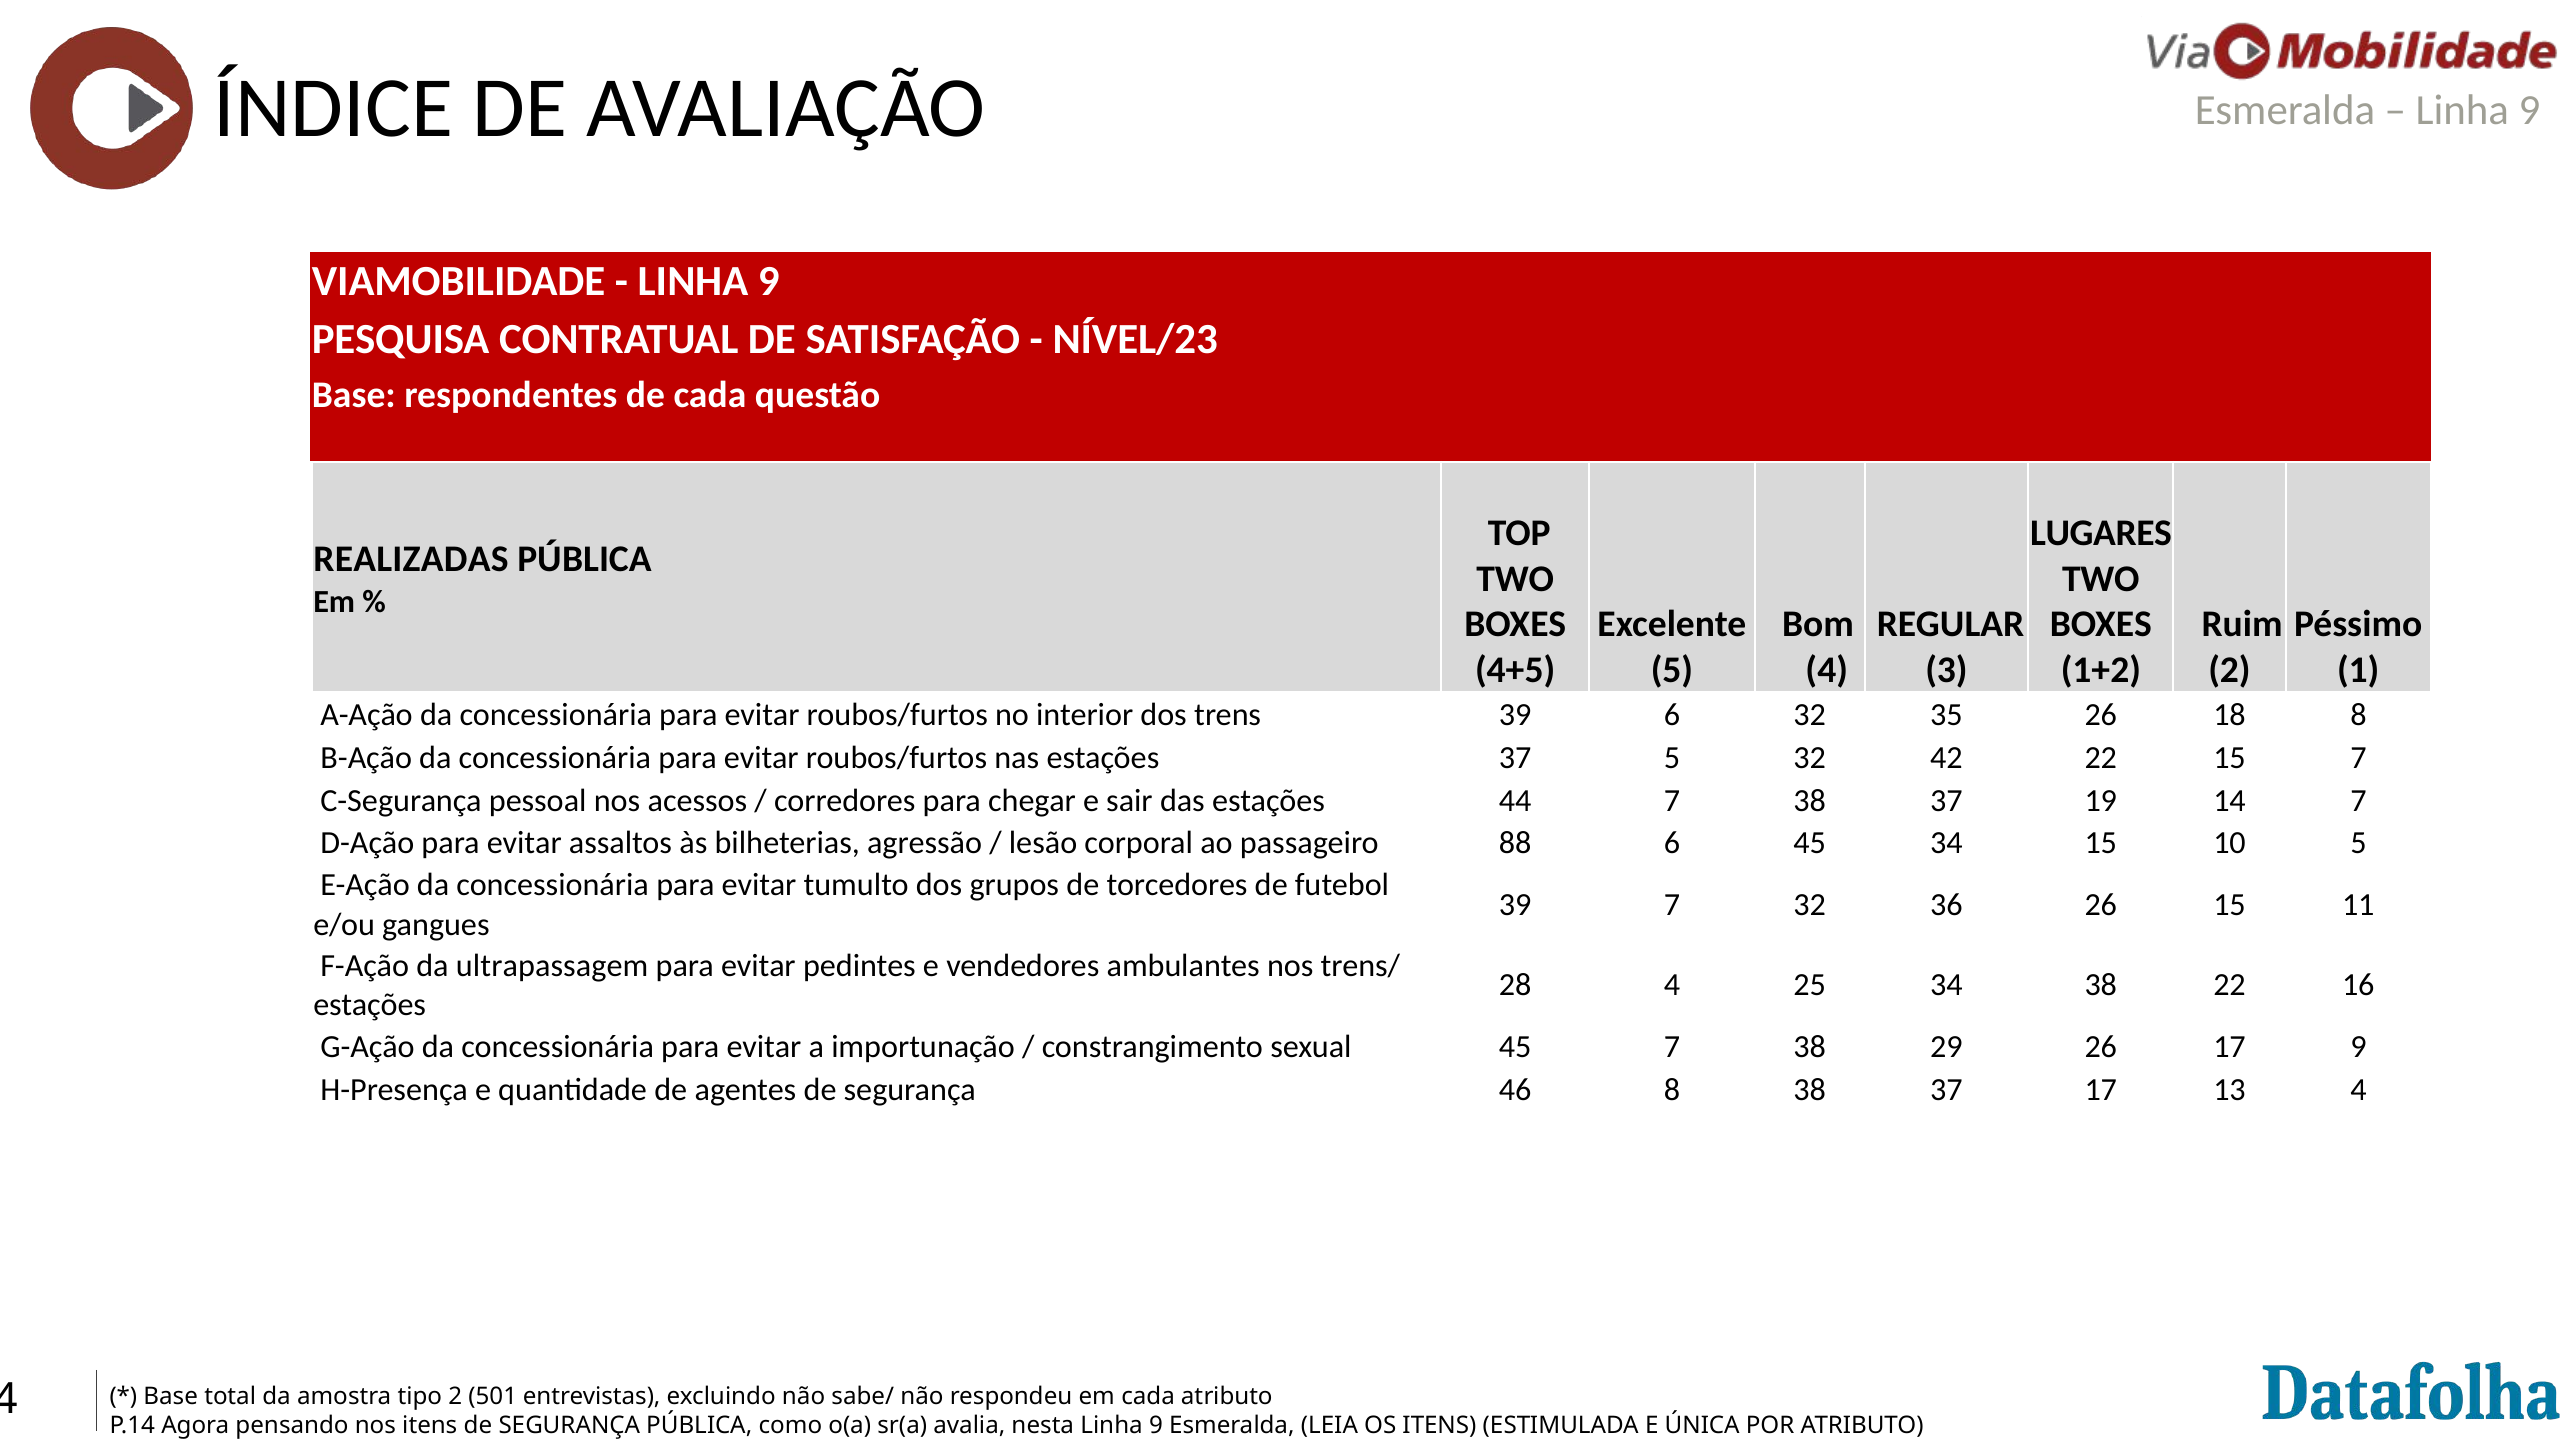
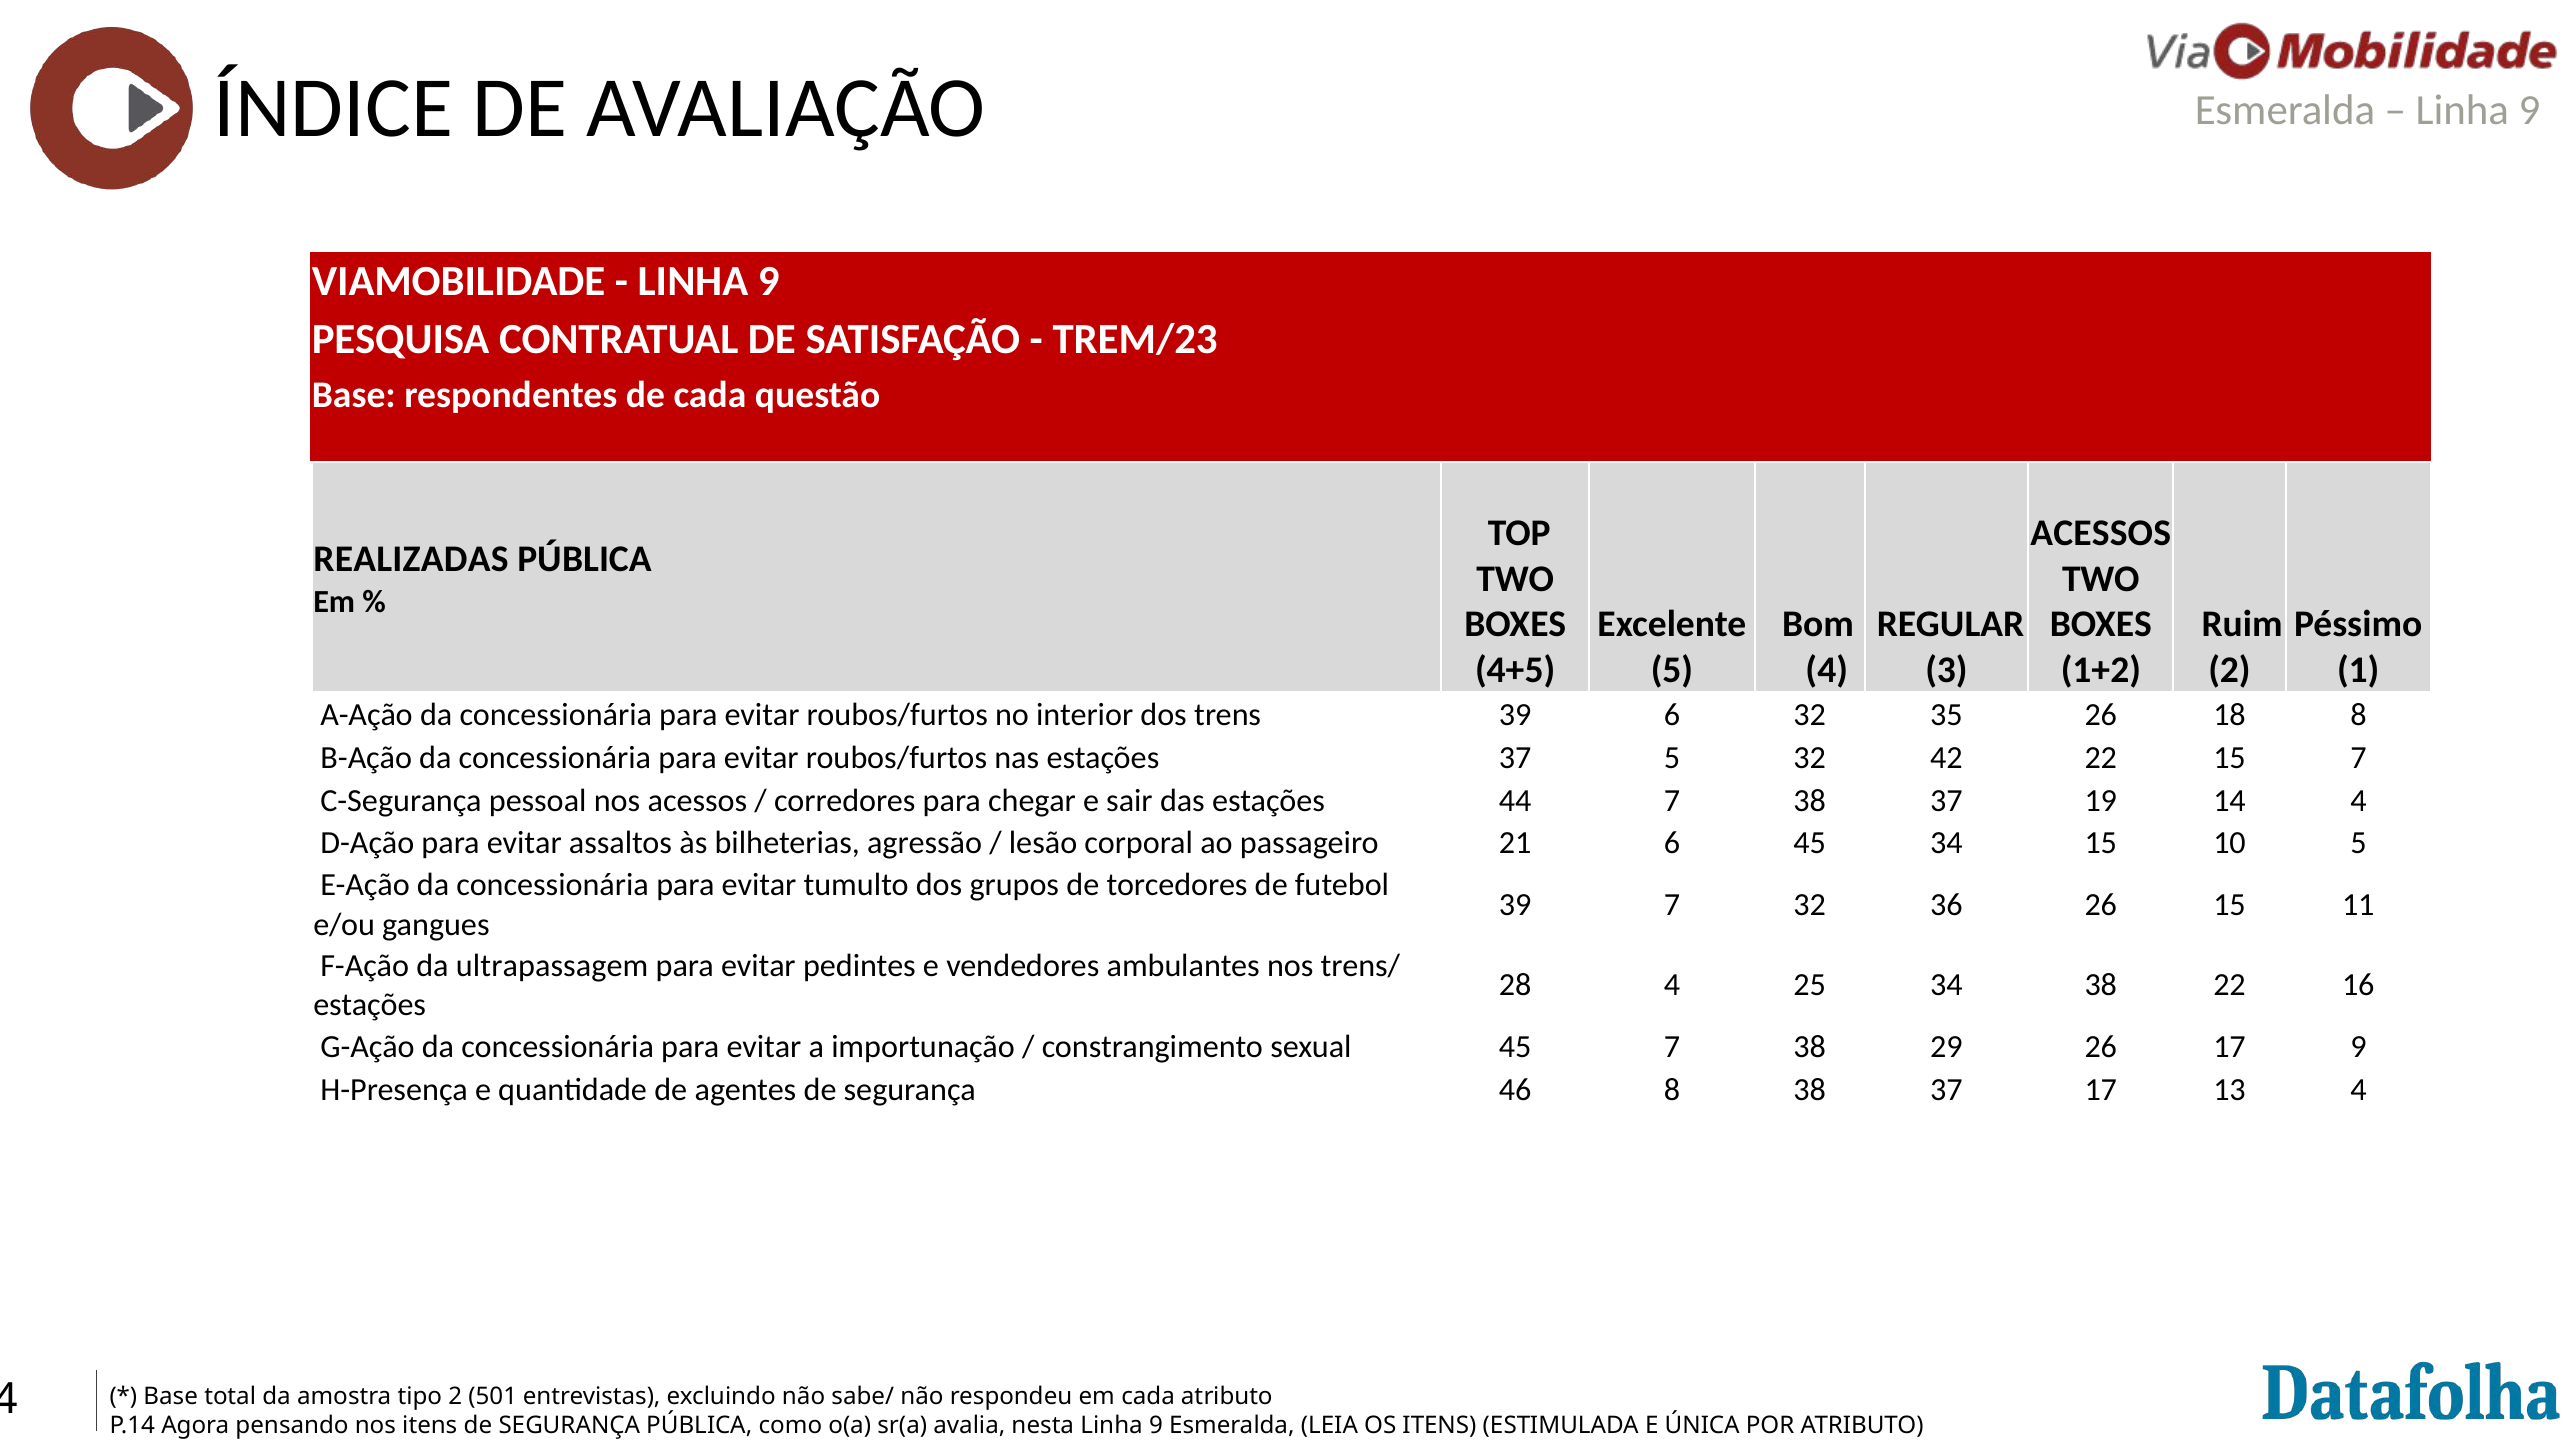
NÍVEL/23: NÍVEL/23 -> TREM/23 (1135, 339)
LUGARES: LUGARES -> ACESSOS (2101, 533)
14 7: 7 -> 4 (2358, 801)
88: 88 -> 21 (1515, 843)
